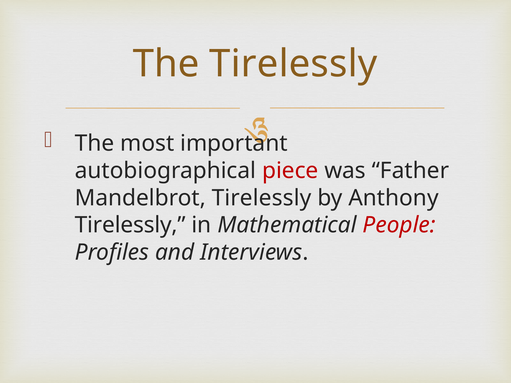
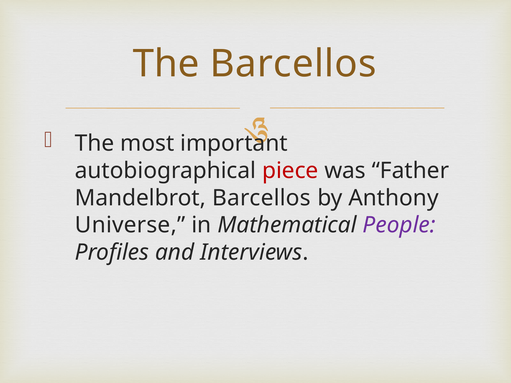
The Tirelessly: Tirelessly -> Barcellos (293, 64)
Mandelbrot Tirelessly: Tirelessly -> Barcellos (261, 198)
Tirelessly: Tirelessly -> Universe (130, 225)
People colour: red -> purple (399, 225)
